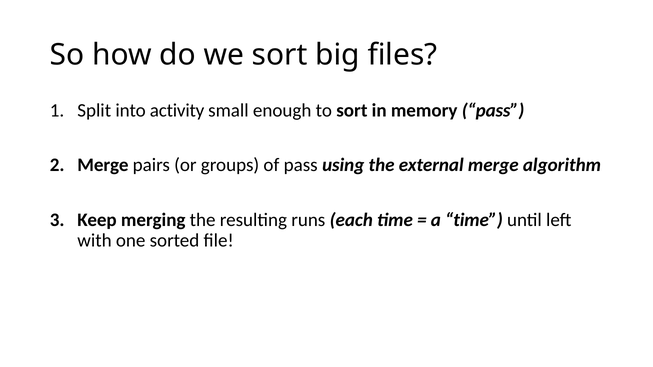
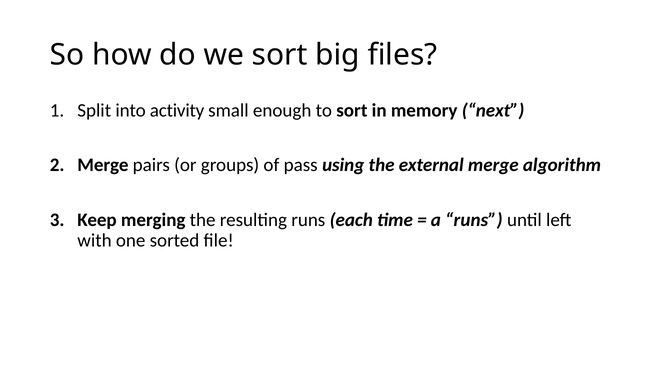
memory pass: pass -> next (493, 110)
a time: time -> runs (474, 220)
